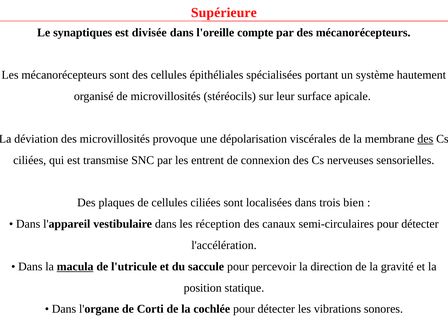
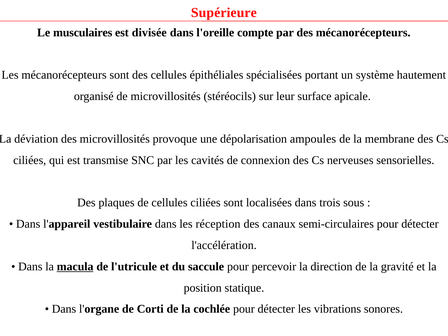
synaptiques: synaptiques -> musculaires (83, 33)
viscérales: viscérales -> ampoules (313, 139)
des underline: present -> none (425, 139)
entrent: entrent -> cavités (208, 160)
bien: bien -> sous (354, 203)
